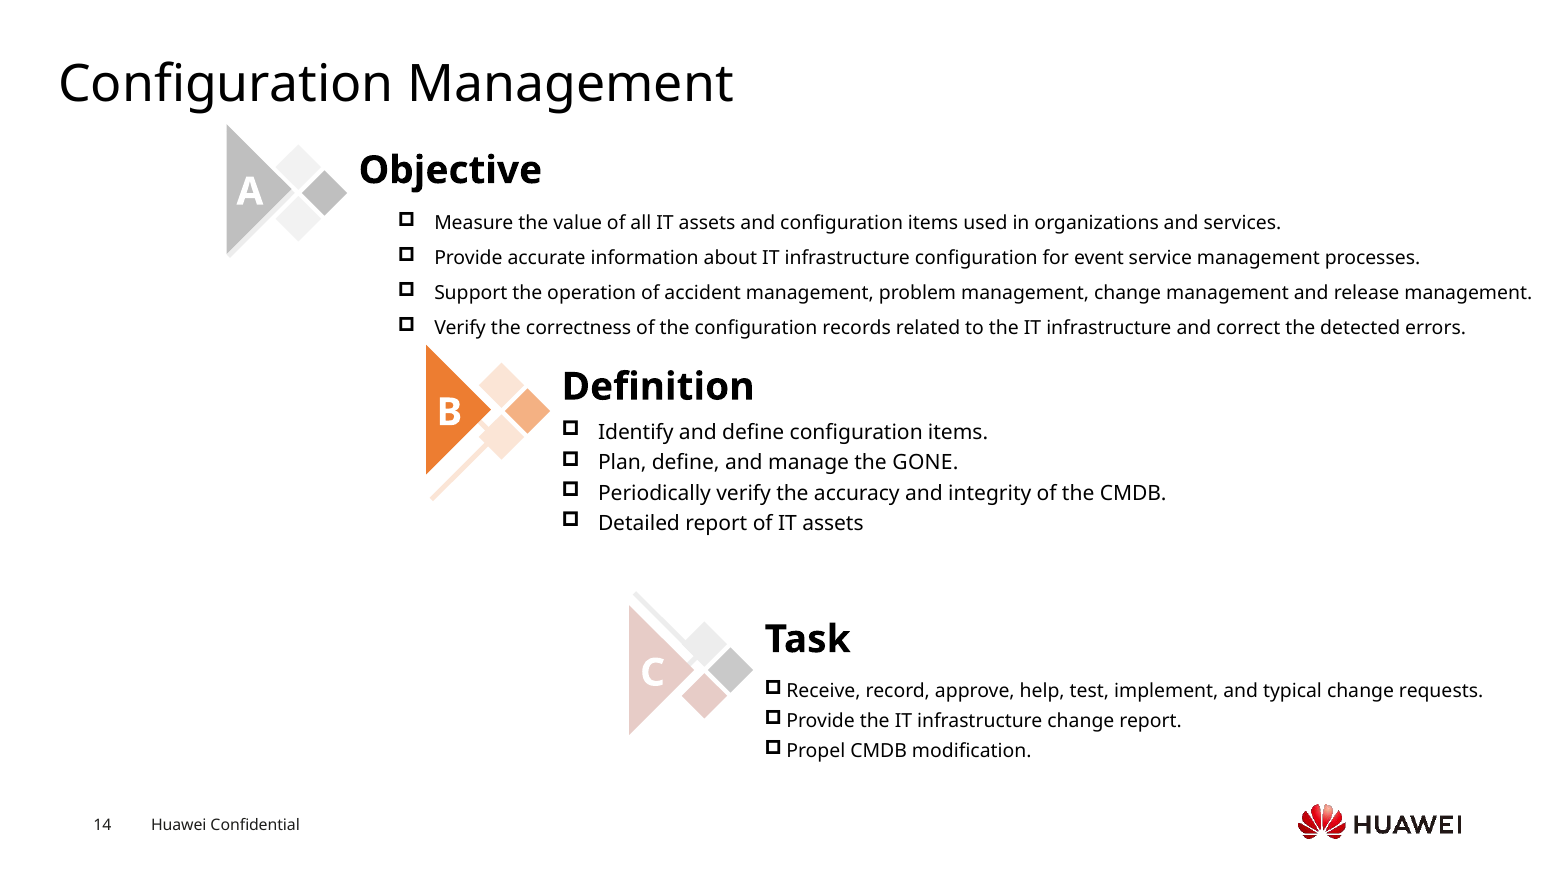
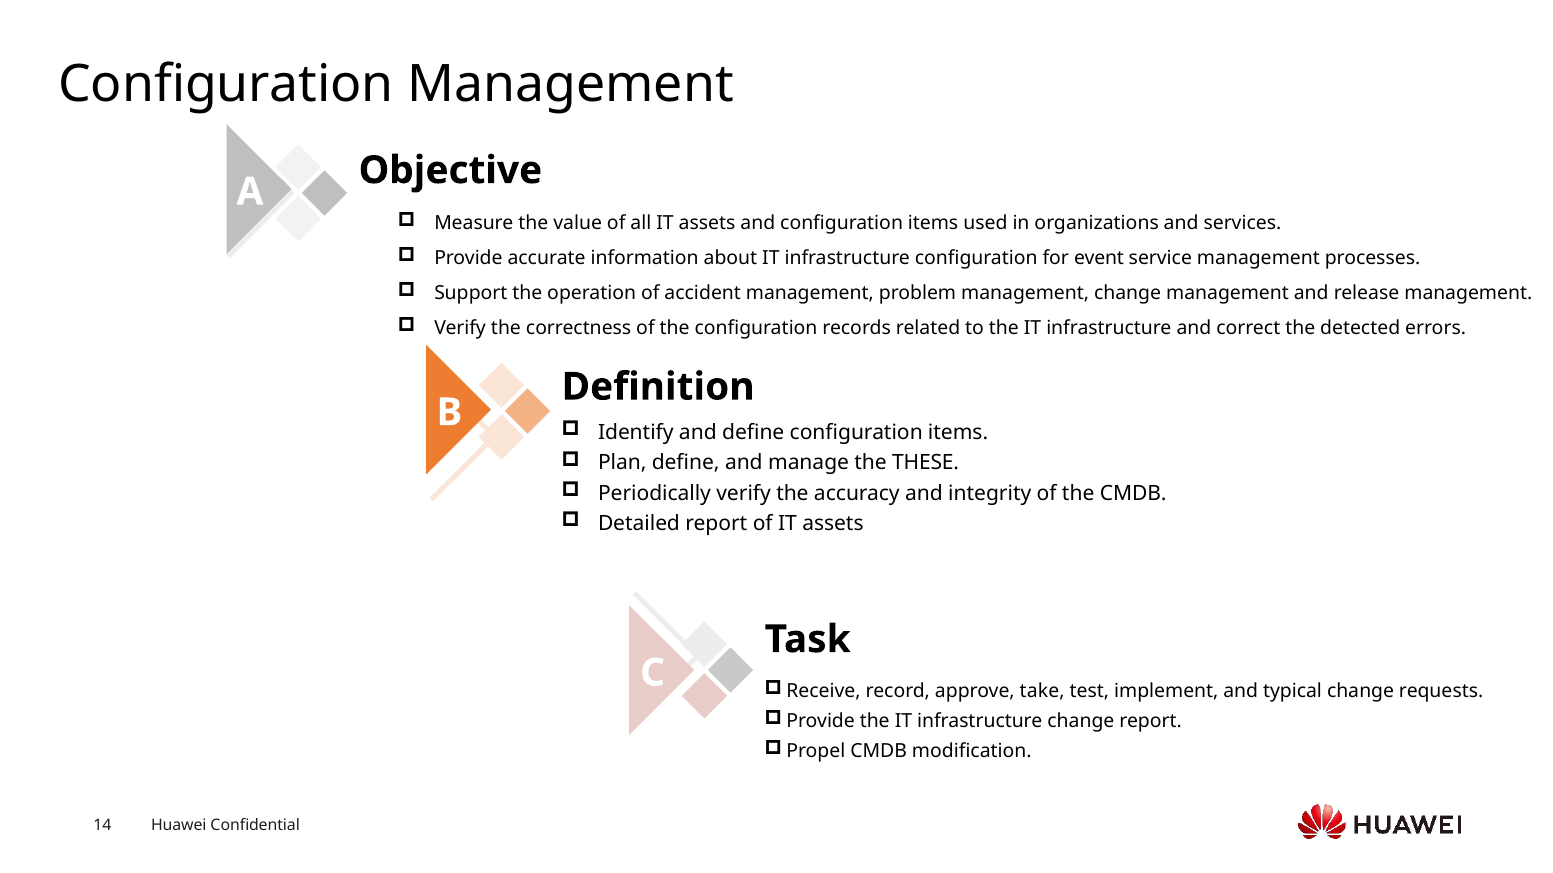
GONE: GONE -> THESE (926, 463)
help: help -> take (1042, 691)
